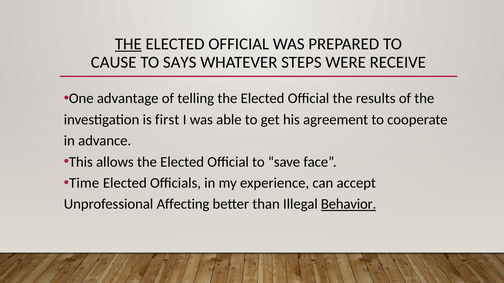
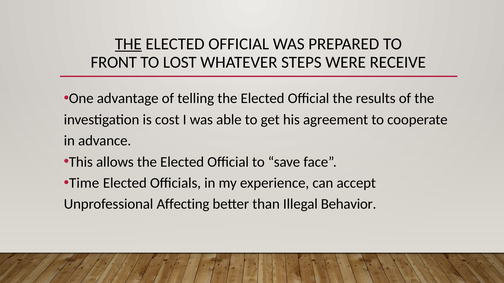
CAUSE: CAUSE -> FRONT (114, 62)
SAYS: SAYS -> LOST (180, 62)
first: first -> cost (167, 120)
Behavior underline: present -> none (349, 204)
